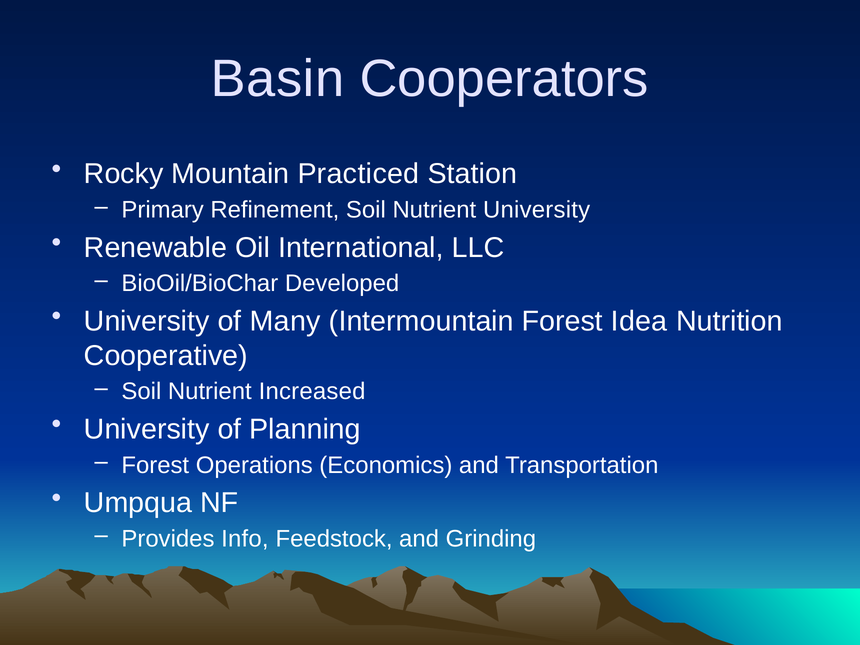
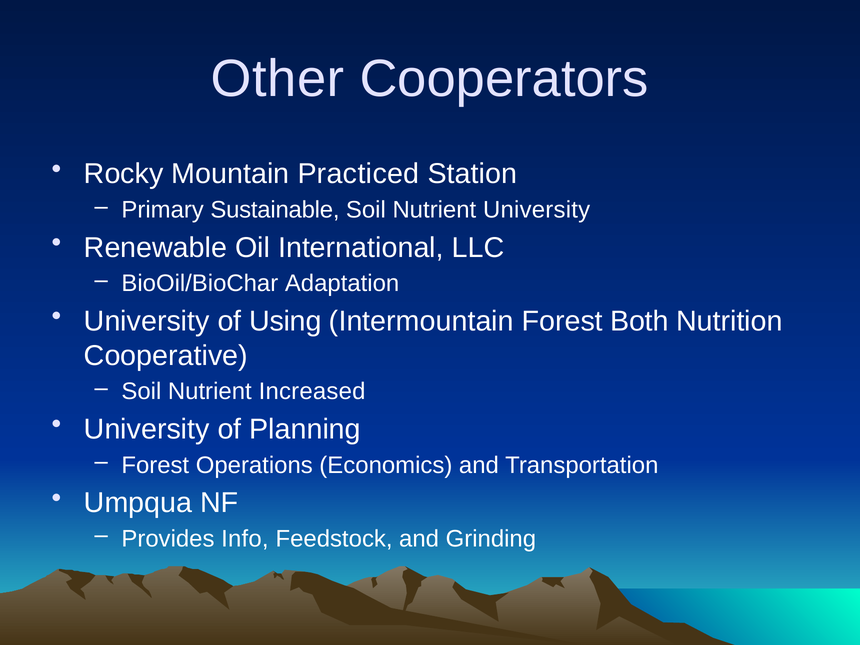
Basin: Basin -> Other (278, 79)
Refinement: Refinement -> Sustainable (275, 210)
Developed: Developed -> Adaptation (342, 284)
Many: Many -> Using (285, 321)
Idea: Idea -> Both (639, 321)
